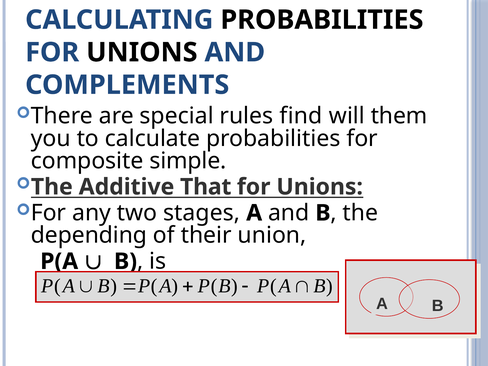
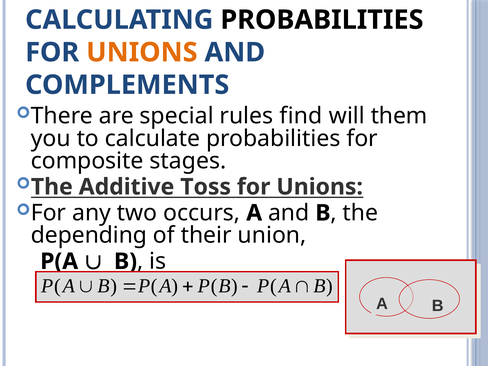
UNIONS colour: black -> orange (142, 52)
simple: simple -> stages (188, 161)
That: That -> Toss (206, 187)
stages: stages -> occurs (202, 213)
